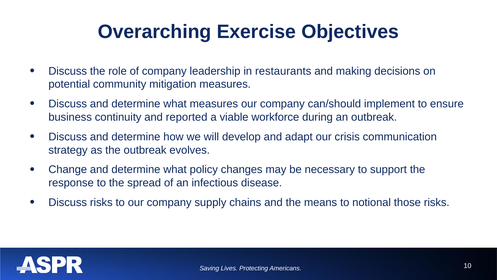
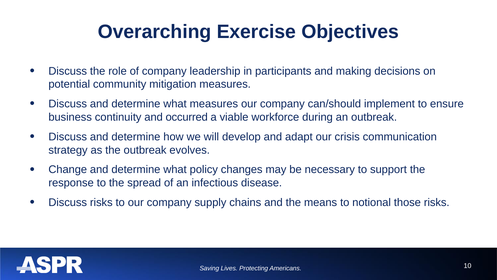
restaurants: restaurants -> participants (283, 71)
reported: reported -> occurred (187, 117)
